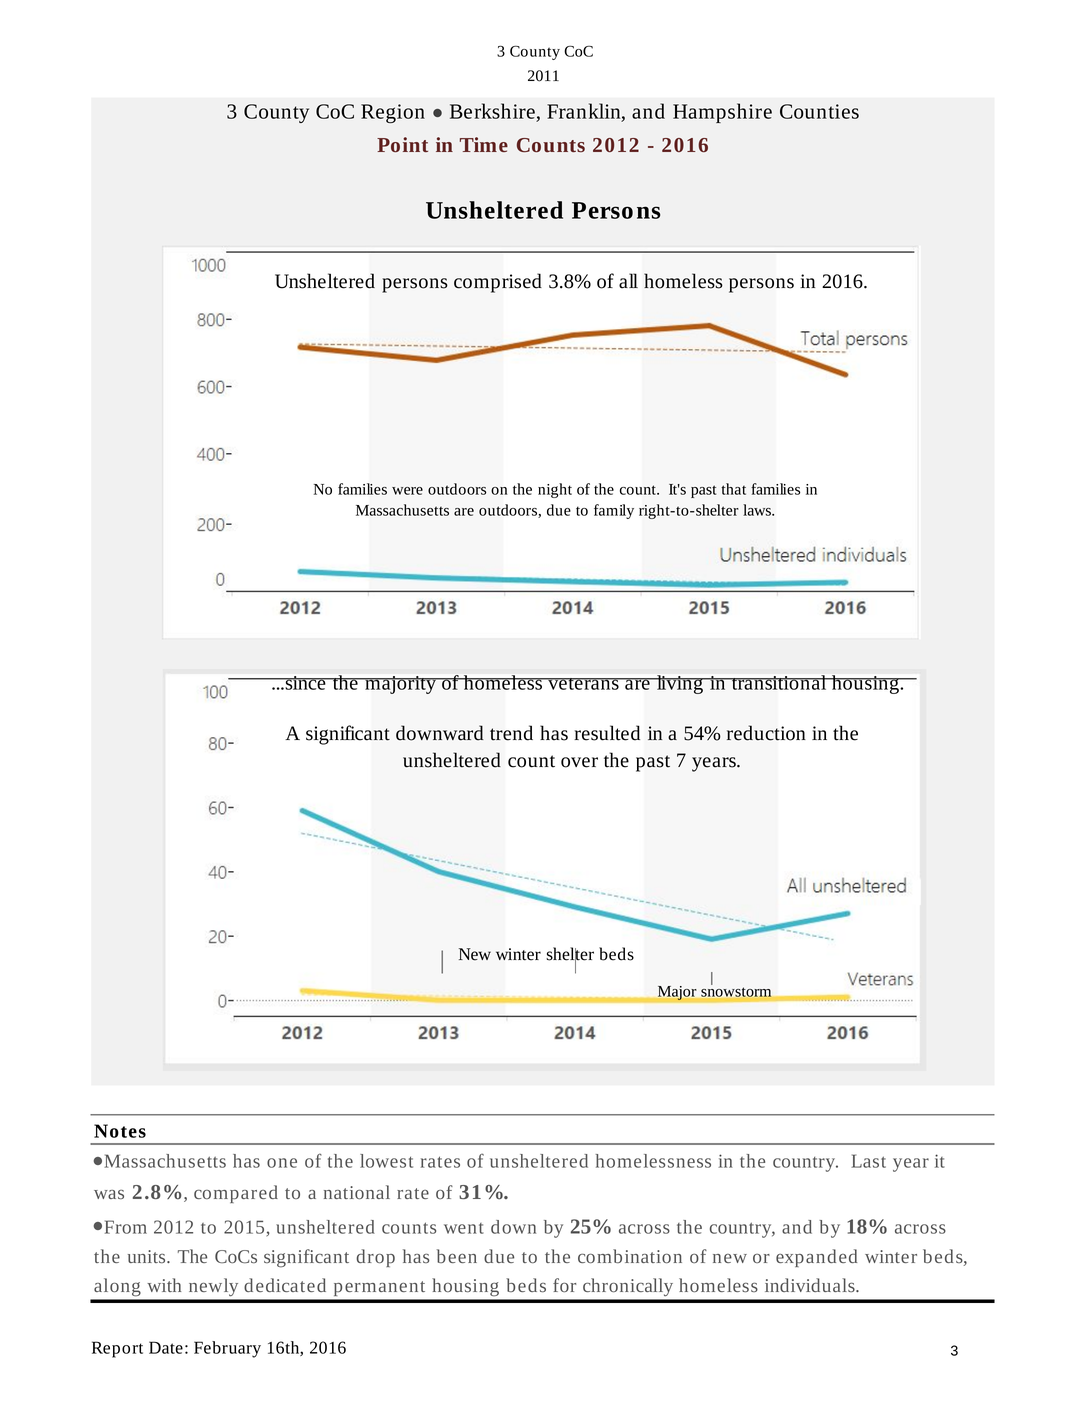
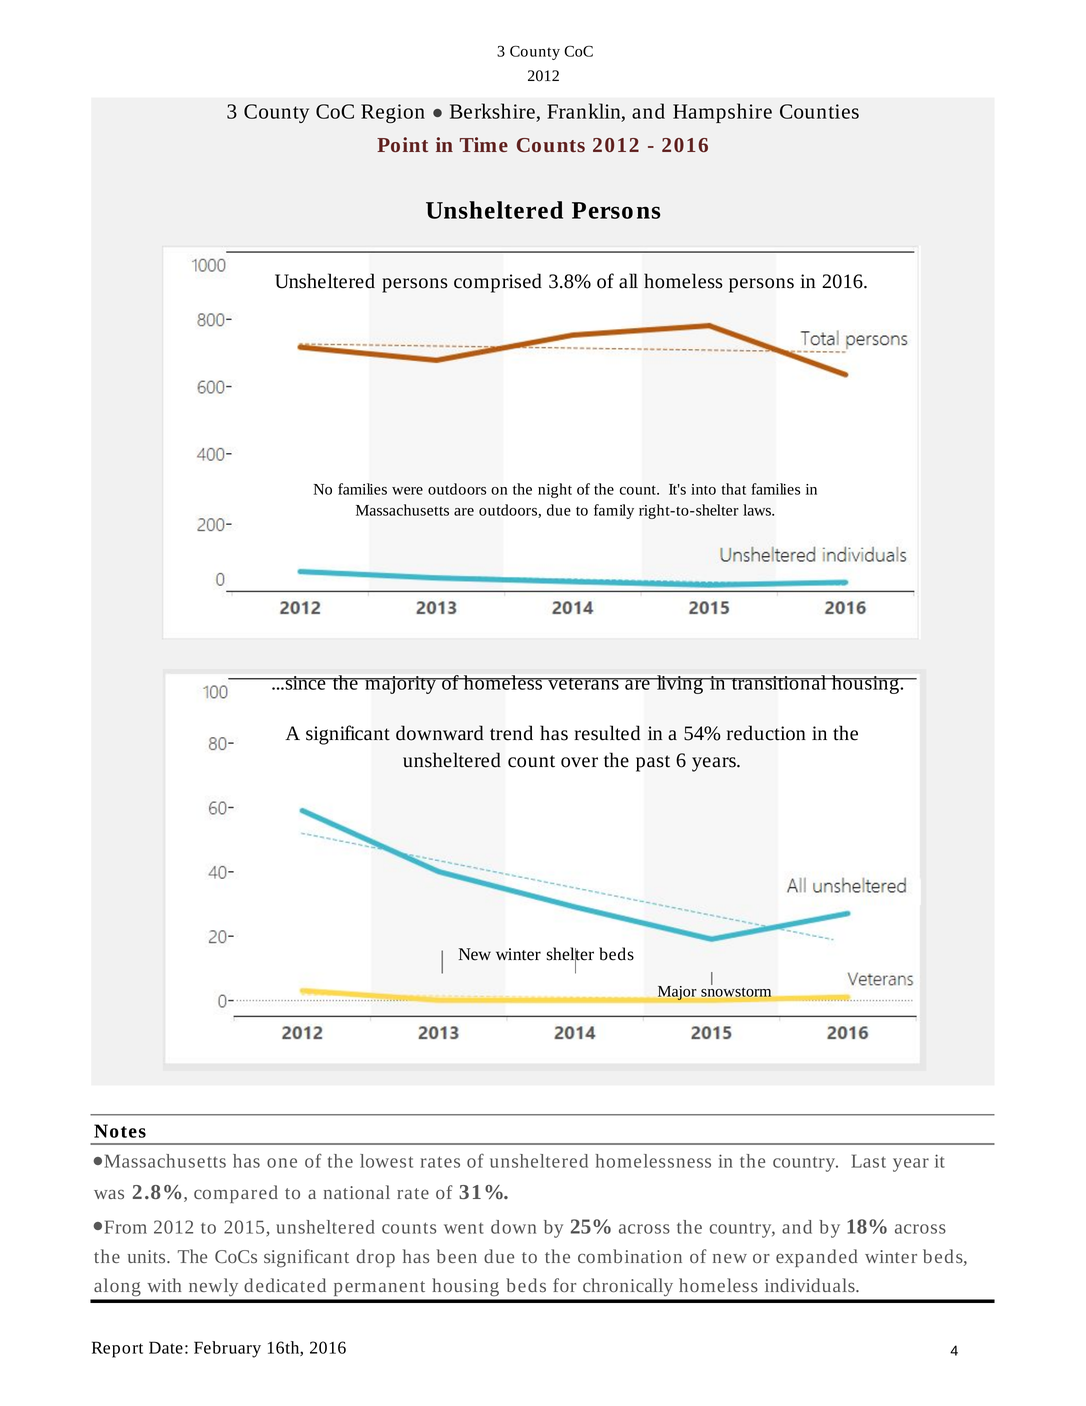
2011: 2011 -> 2012 (544, 76)
It's past: past -> into (704, 489)
7: 7 -> 6 (681, 760)
2016 3: 3 -> 4 (954, 1350)
